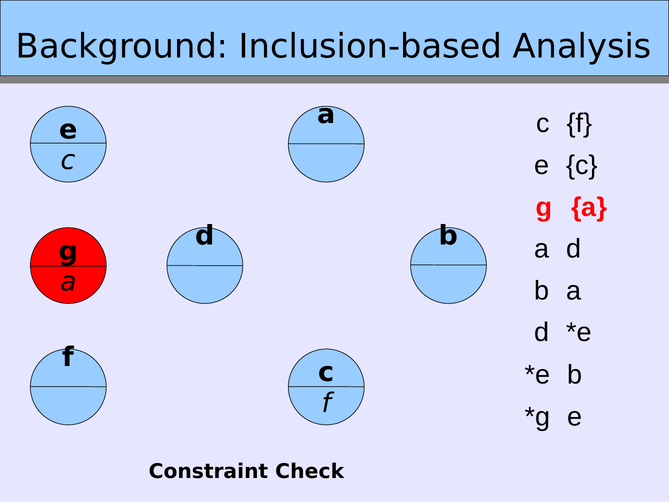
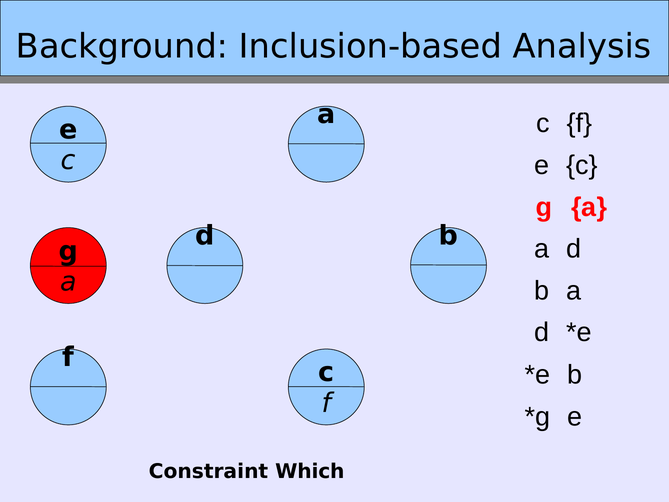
Check: Check -> Which (310, 472)
